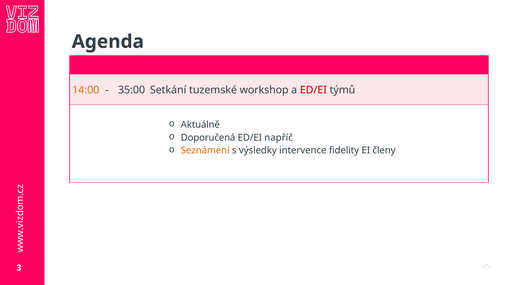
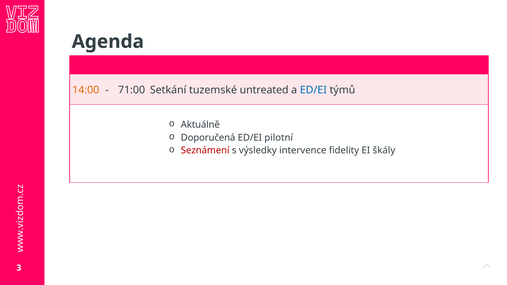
35:00: 35:00 -> 71:00 (132, 90)
workshop: workshop -> untreated (264, 90)
ED/EI colour: red -> blue (313, 90)
napříč: napříč -> pilotní (279, 138)
Seznámení colour: orange -> red (205, 151)
členy: členy -> škály (384, 151)
